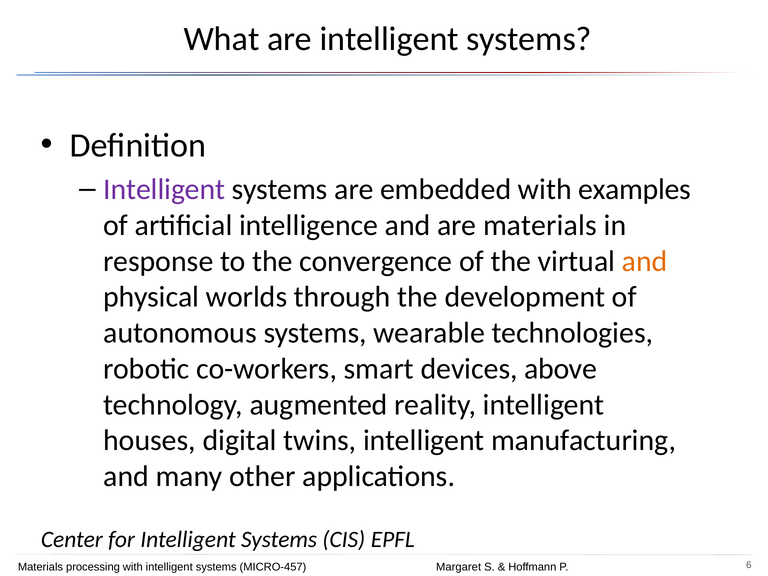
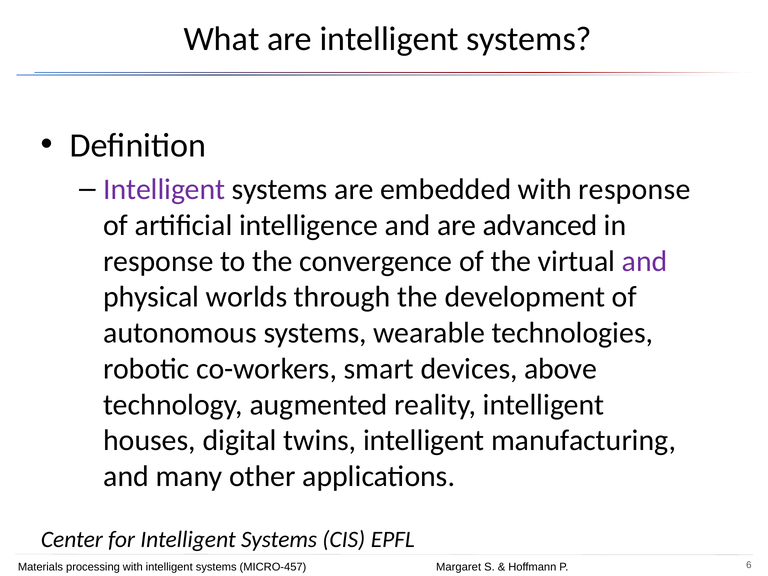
with examples: examples -> response (634, 189)
are materials: materials -> advanced (540, 225)
and colour: orange -> purple (645, 261)
